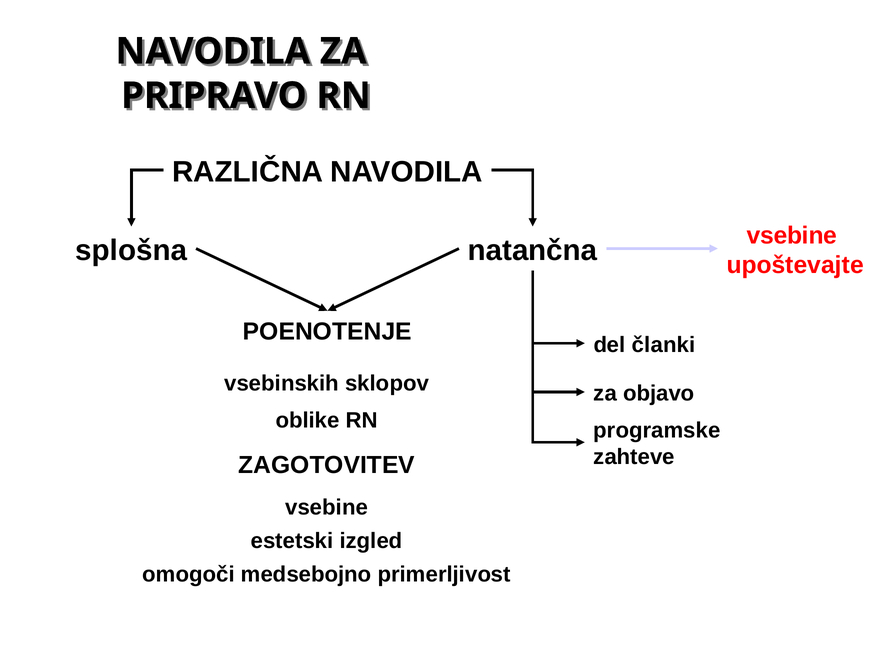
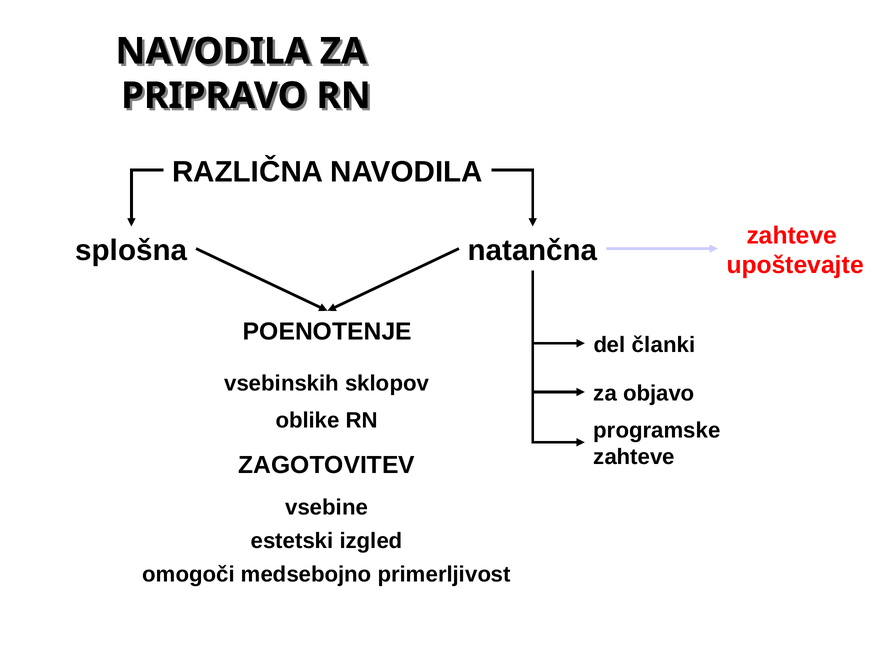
vsebine: vsebine -> zahteve (792, 235)
